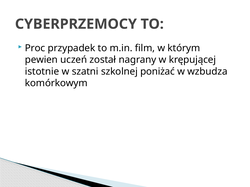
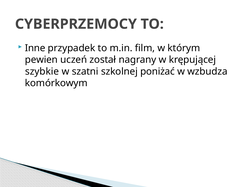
Proc: Proc -> Inne (35, 48)
istotnie: istotnie -> szybkie (42, 72)
